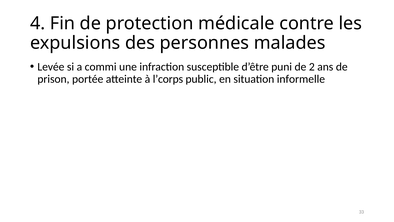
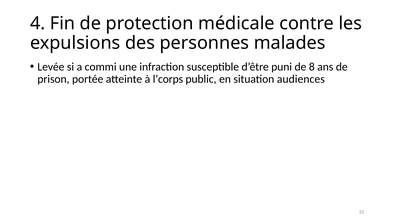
2: 2 -> 8 (312, 67)
informelle: informelle -> audiences (301, 79)
